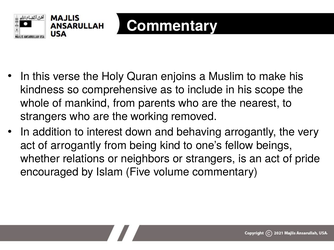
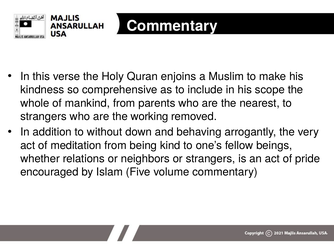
interest: interest -> without (105, 132)
of arrogantly: arrogantly -> meditation (76, 146)
